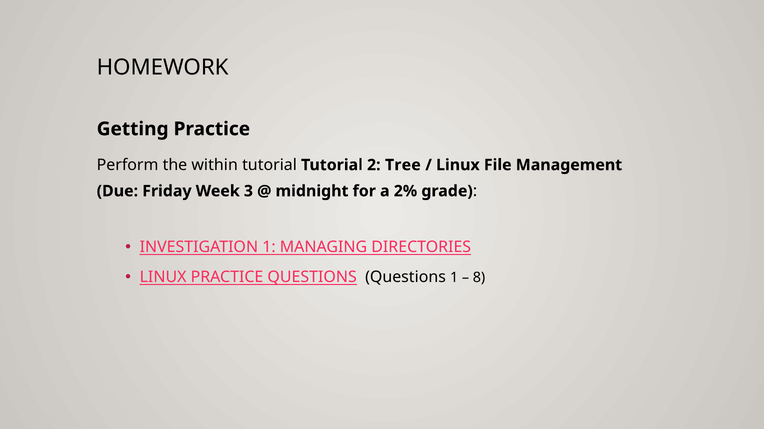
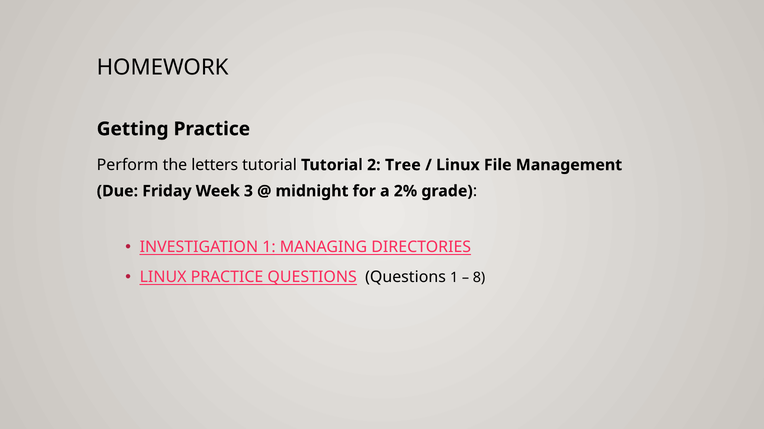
within: within -> letters (215, 165)
